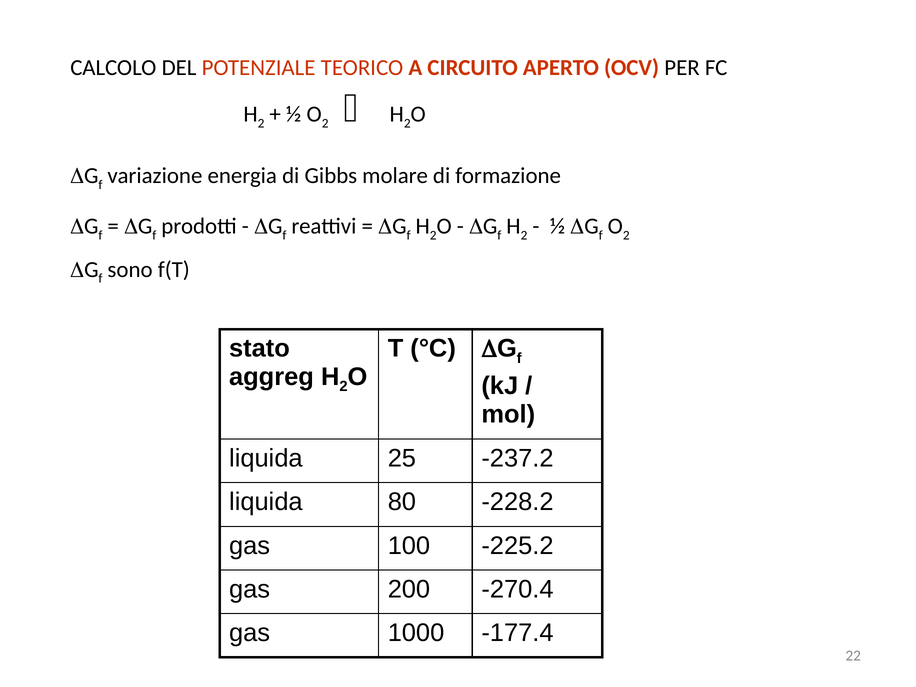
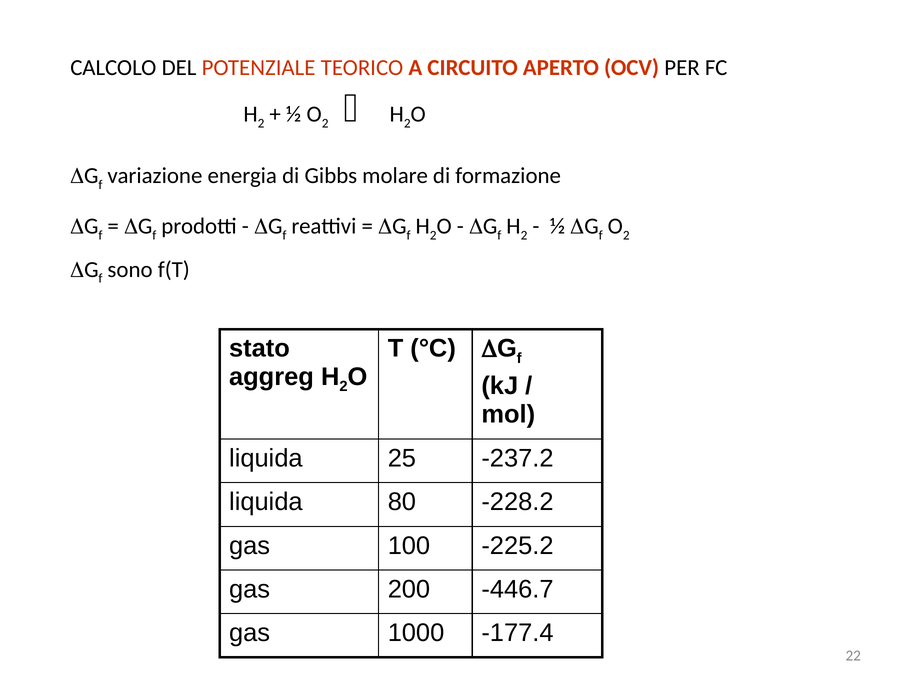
-270.4: -270.4 -> -446.7 (517, 589)
